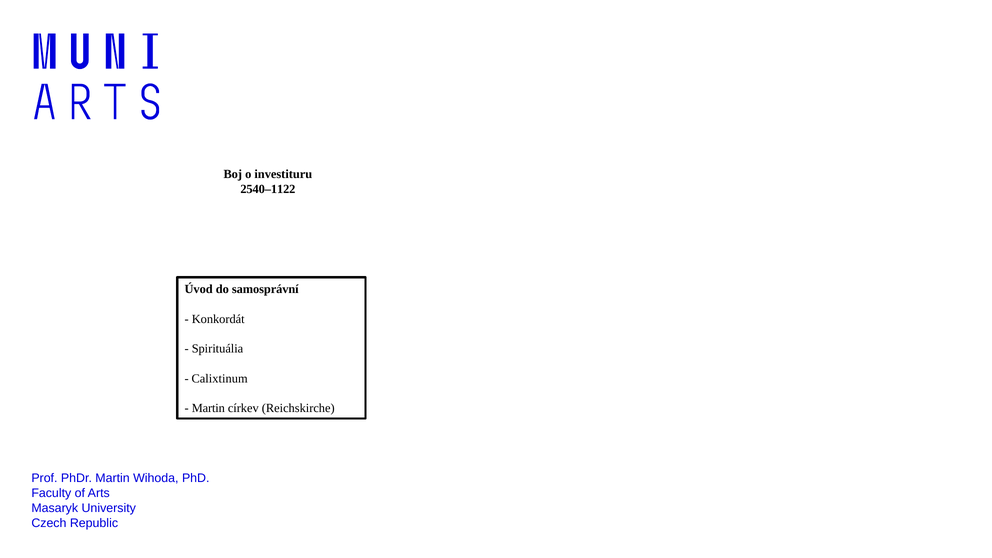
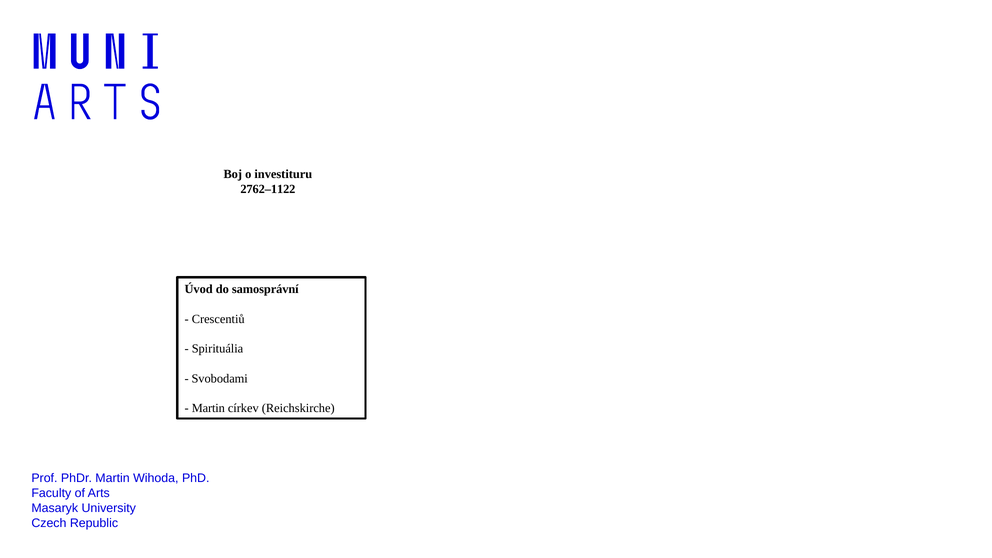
2540–1122: 2540–1122 -> 2762–1122 (268, 189)
Konkordát: Konkordát -> Crescentiů (218, 319)
Calixtinum: Calixtinum -> Svobodami (220, 378)
